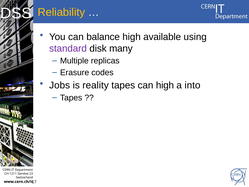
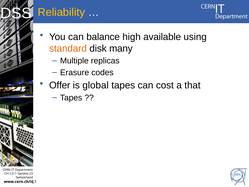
standard colour: purple -> orange (68, 48)
Jobs: Jobs -> Offer (60, 85)
reality: reality -> global (96, 85)
can high: high -> cost (165, 85)
into: into -> that (193, 85)
